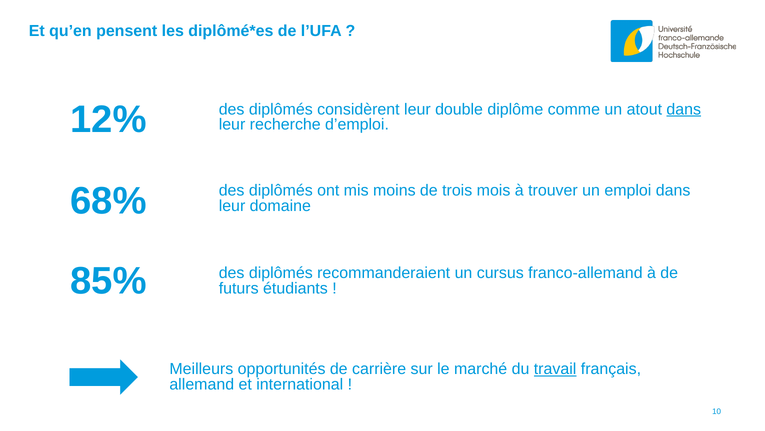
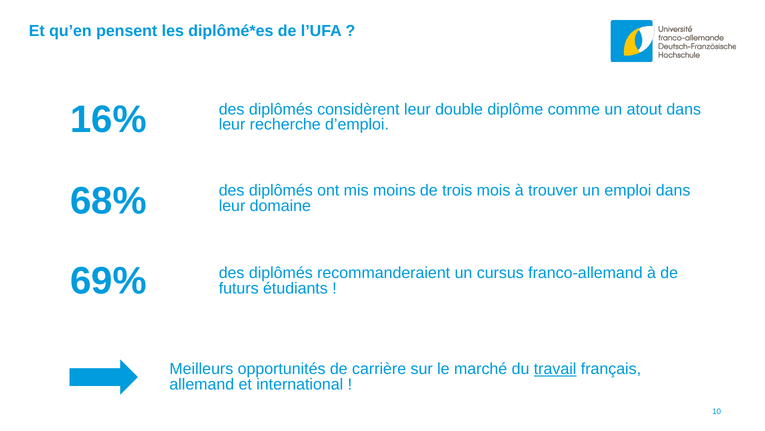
12%: 12% -> 16% (108, 119)
dans underline: present -> none (684, 109)
85%: 85% -> 69% (108, 281)
